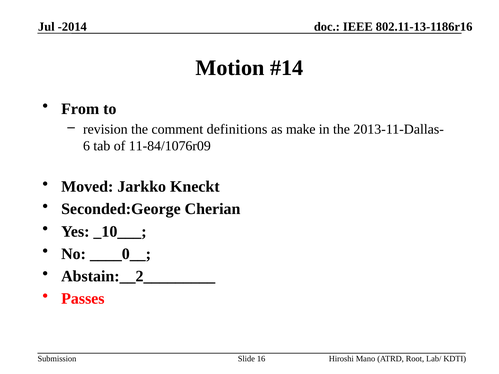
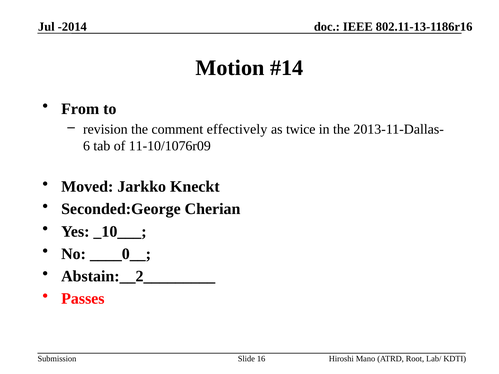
definitions: definitions -> effectively (237, 129)
make: make -> twice (301, 129)
11-84/1076r09: 11-84/1076r09 -> 11-10/1076r09 (170, 146)
